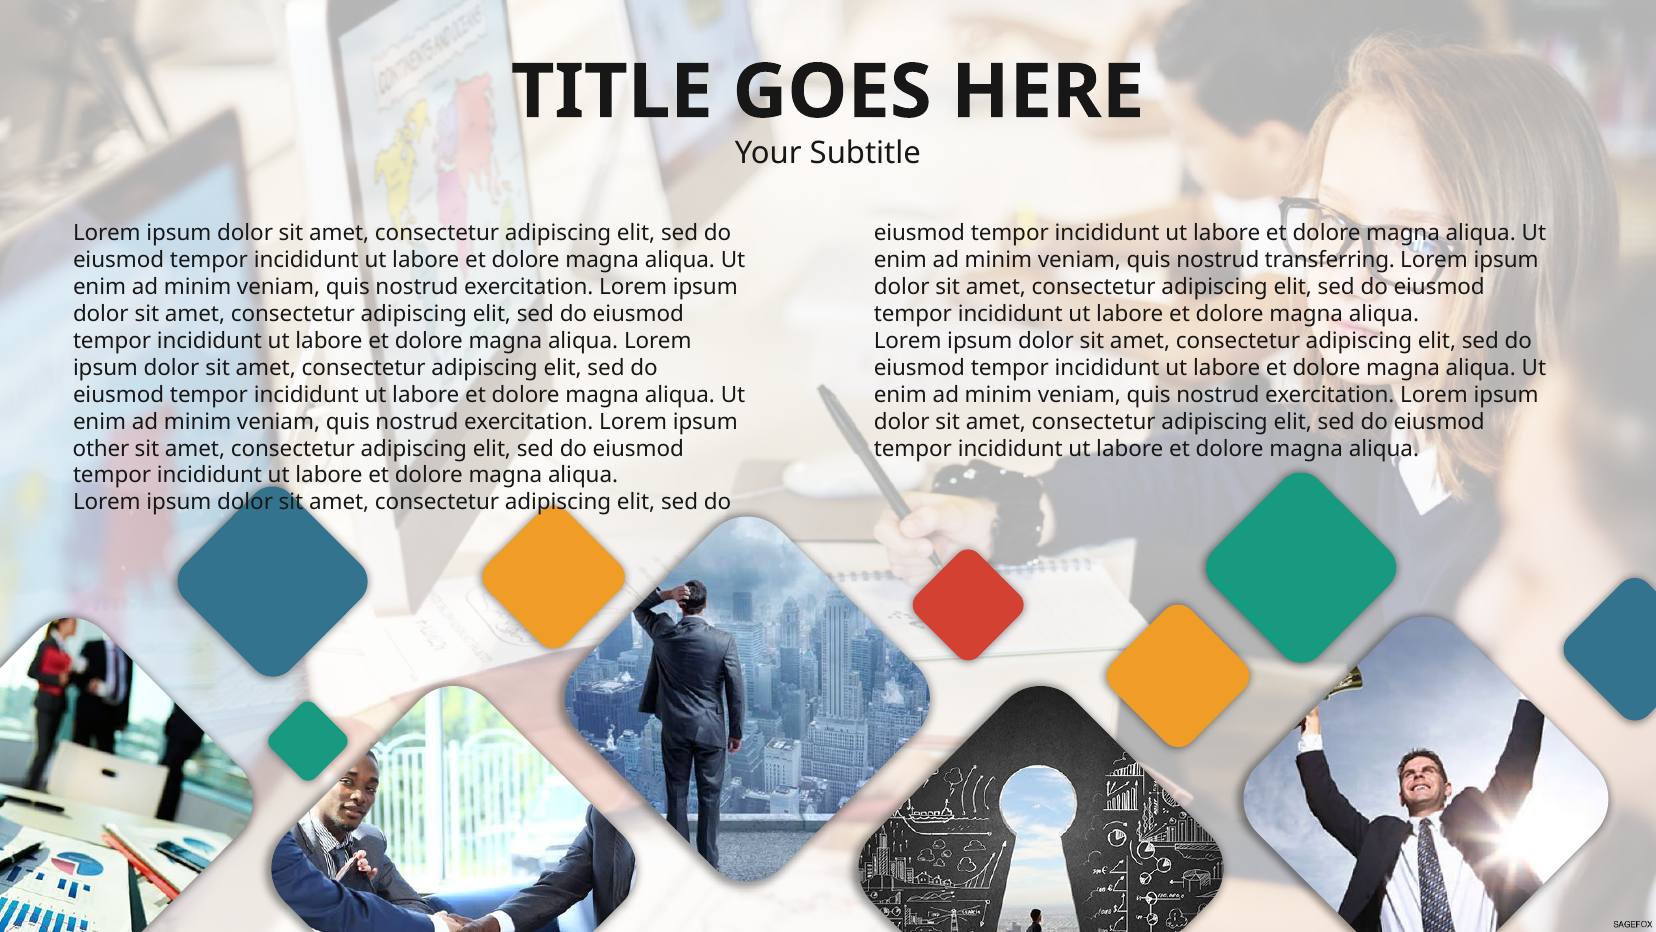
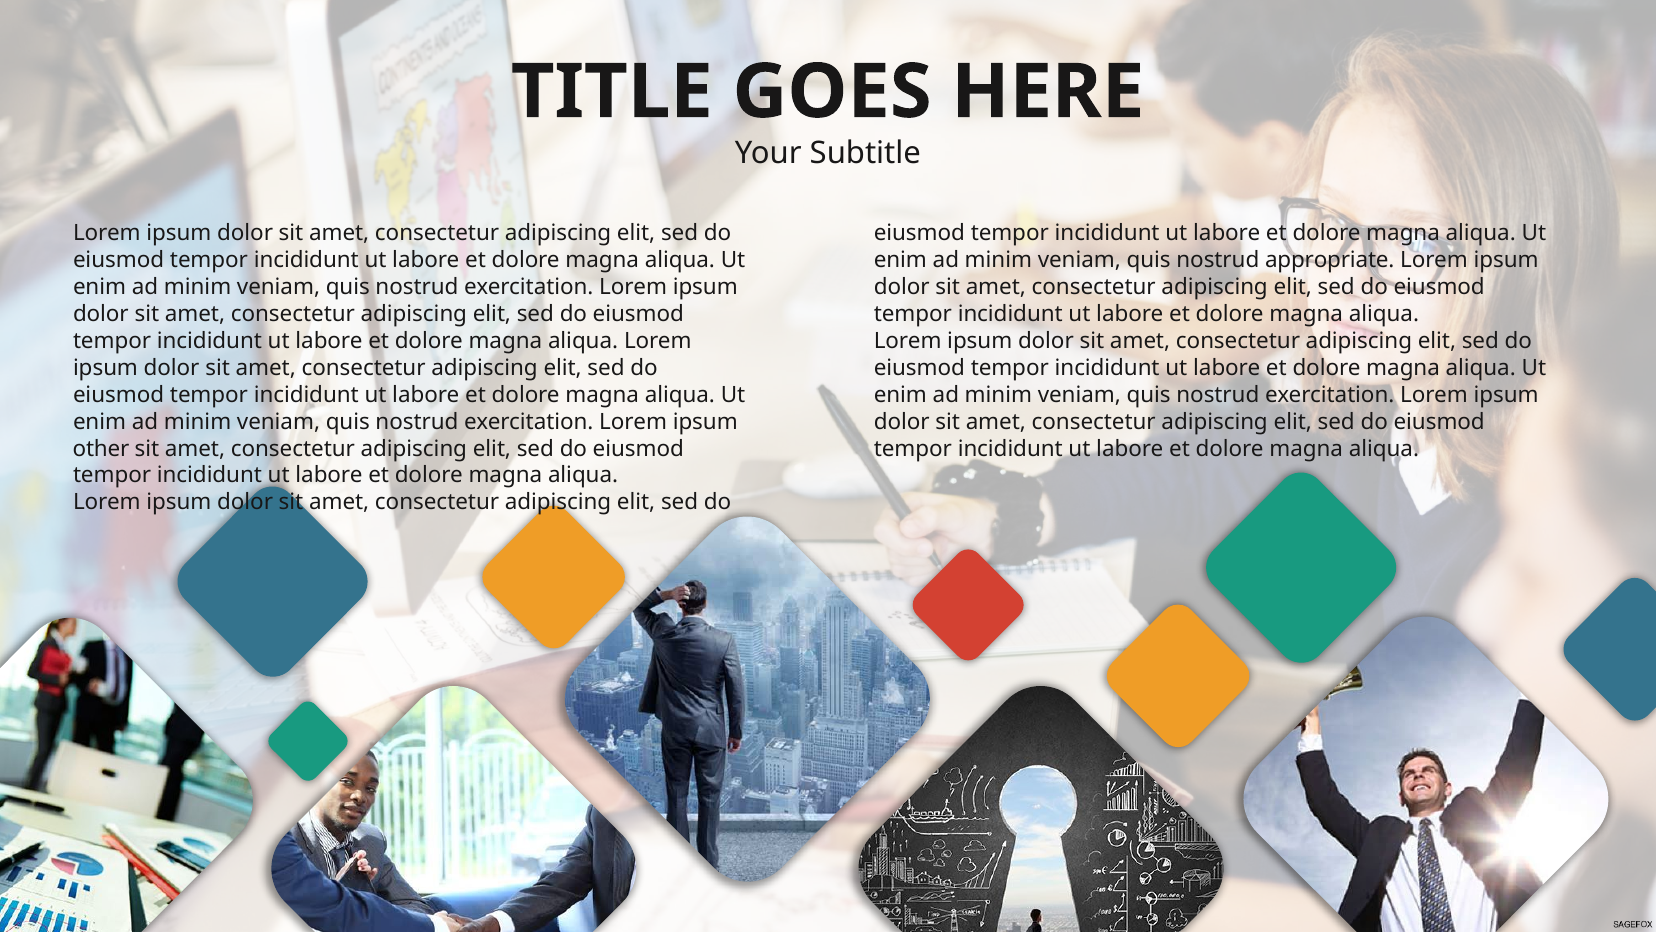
transferring: transferring -> appropriate (1330, 260)
